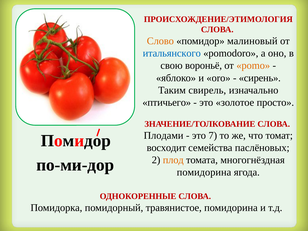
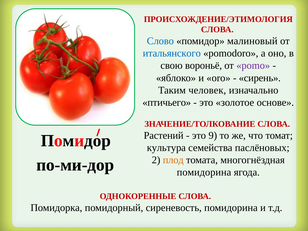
Слово colour: orange -> blue (160, 41)
pomo colour: orange -> purple (253, 66)
свирель: свирель -> человек (207, 90)
просто: просто -> основе (275, 103)
Плодами: Плодами -> Растений (164, 135)
7: 7 -> 9 (213, 135)
восходит: восходит -> культура (166, 148)
травянистое: травянистое -> сиреневость (174, 208)
